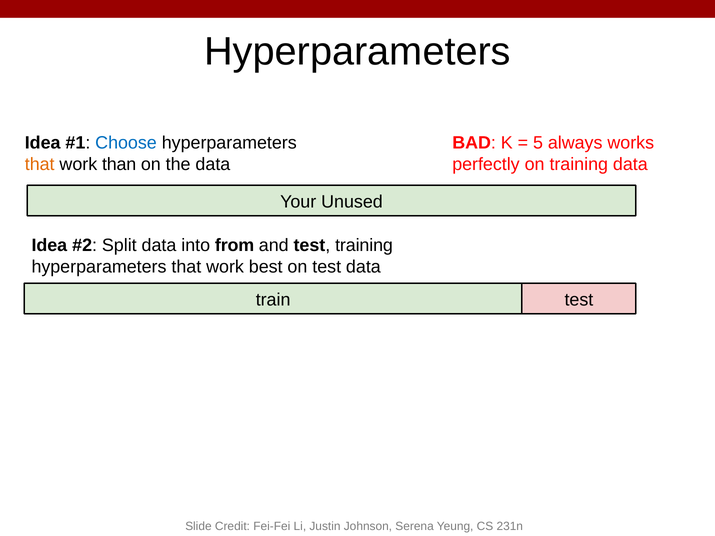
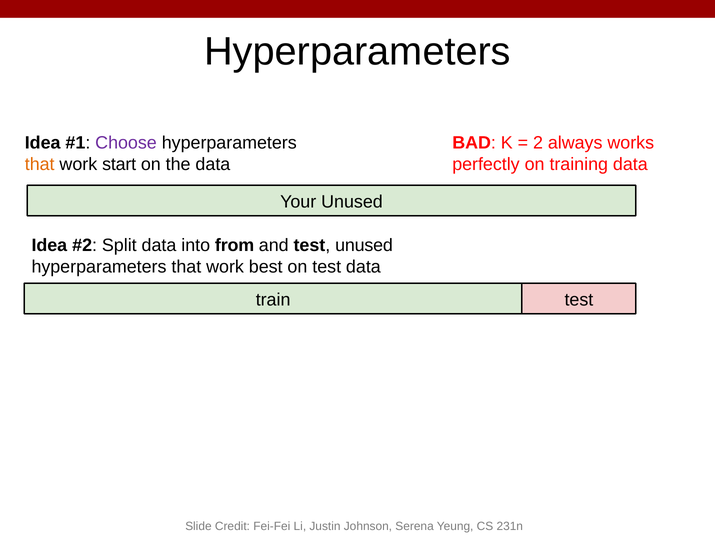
5: 5 -> 2 (538, 143)
Choose colour: blue -> purple (126, 143)
than: than -> start (119, 165)
test training: training -> unused (364, 246)
